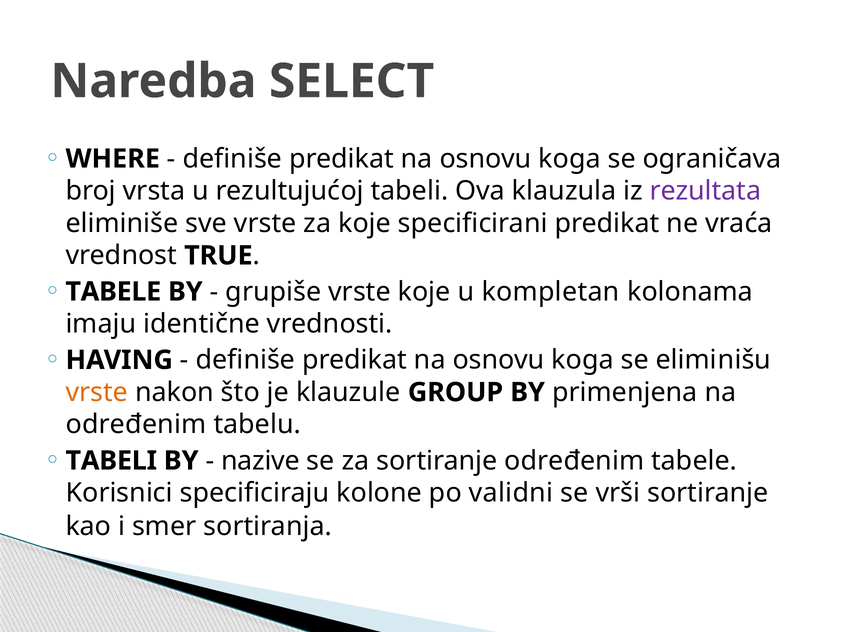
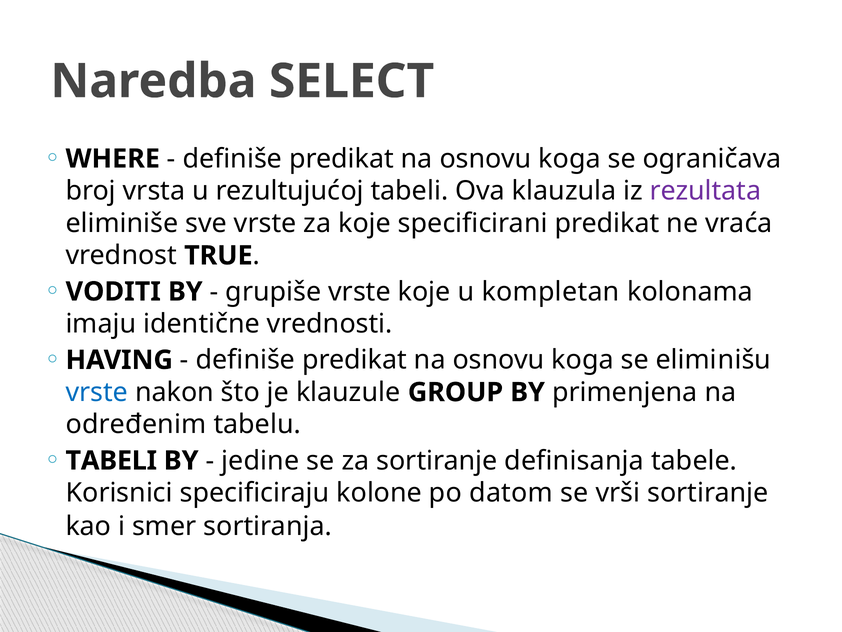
TABELE: TABELE -> VODITI (113, 291)
vrste colour: orange -> blue (97, 392)
nazive: nazive -> jedine (260, 460)
sortiranje određenim: određenim -> definisanja (574, 460)
validni: validni -> datom (511, 493)
